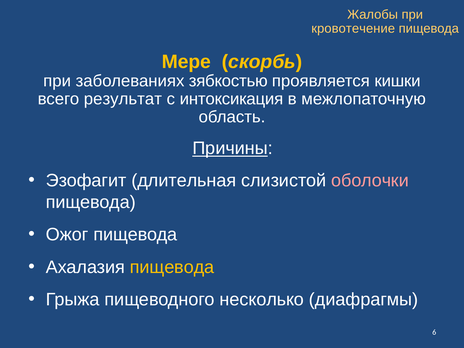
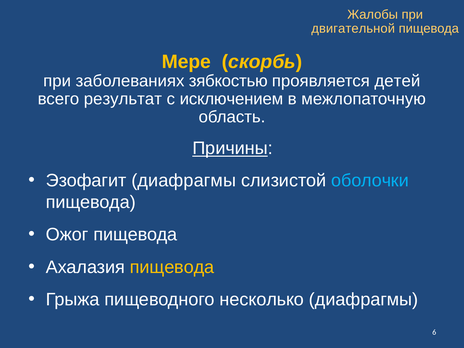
кровотечение: кровотечение -> двигательной (353, 29)
кишки: кишки -> детей (397, 81)
интоксикация: интоксикация -> исключением (231, 99)
Эзофагит длительная: длительная -> диафрагмы (184, 181)
оболочки colour: pink -> light blue (370, 181)
